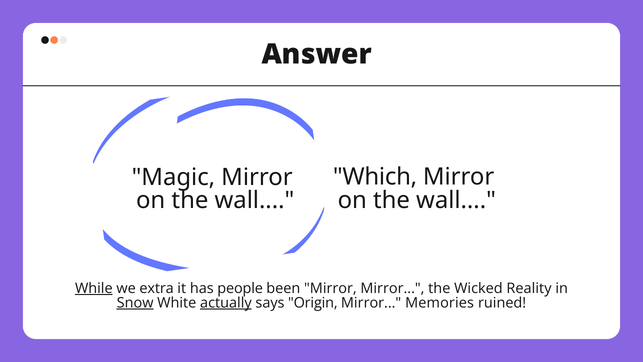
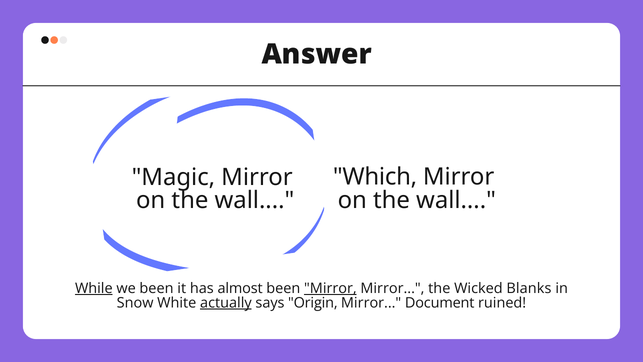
we extra: extra -> been (156, 288)
people: people -> almost (240, 288)
Mirror underline: none -> present (330, 288)
Reality: Reality -> Blanks (529, 288)
Snow underline: present -> none (135, 303)
Memories: Memories -> Document (440, 303)
